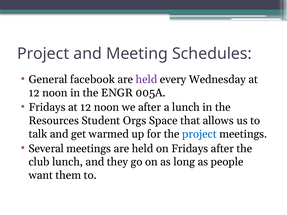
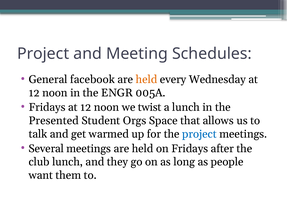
held colour: purple -> orange (147, 79)
we after: after -> twist (150, 107)
Resources: Resources -> Presented (54, 121)
